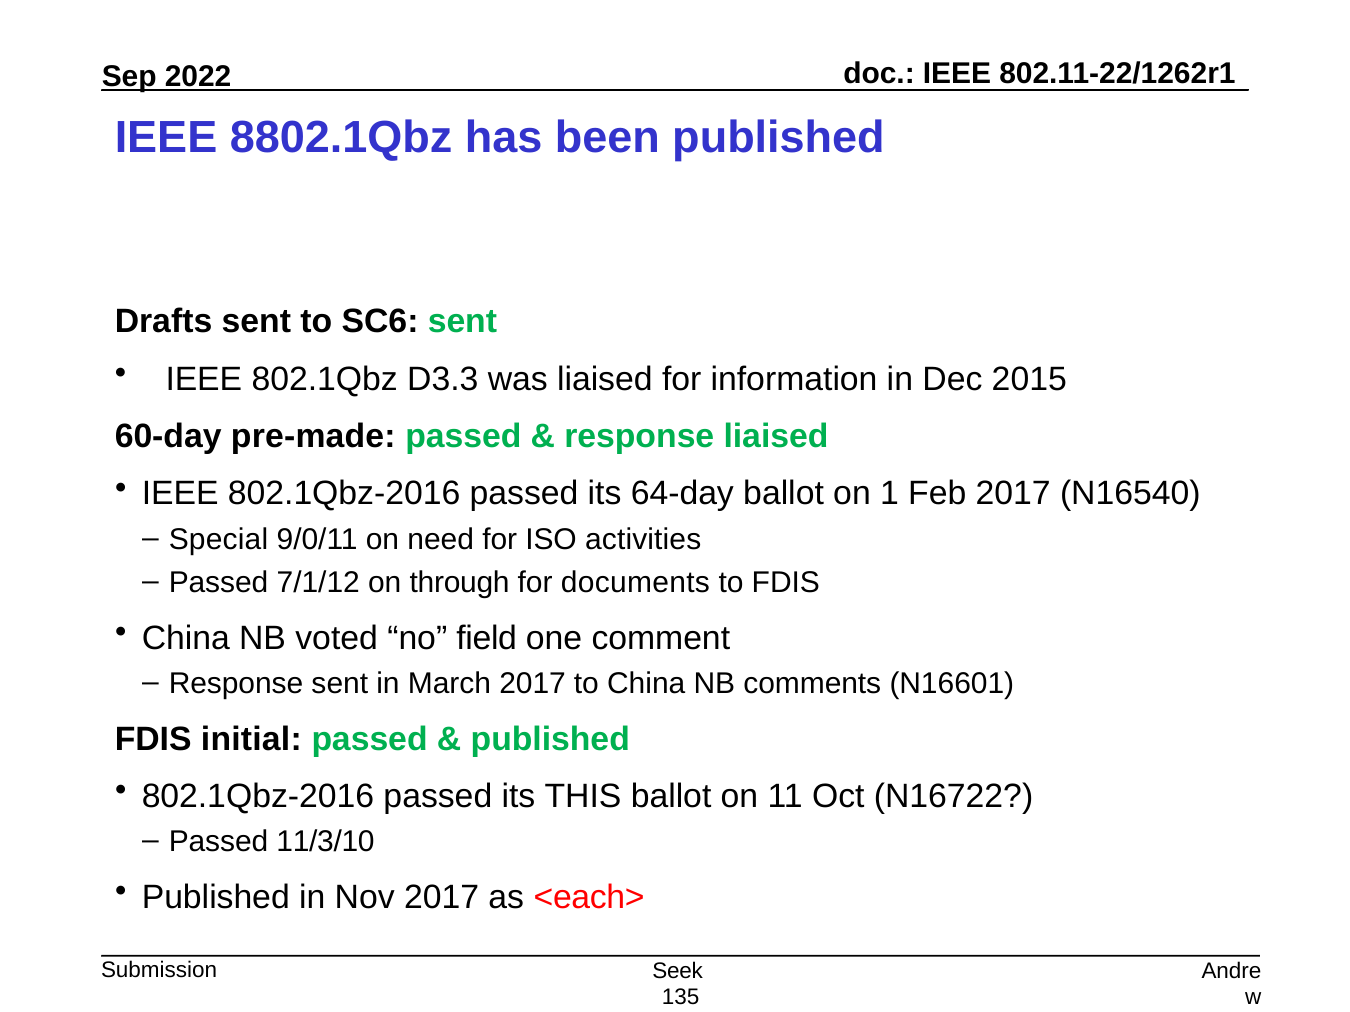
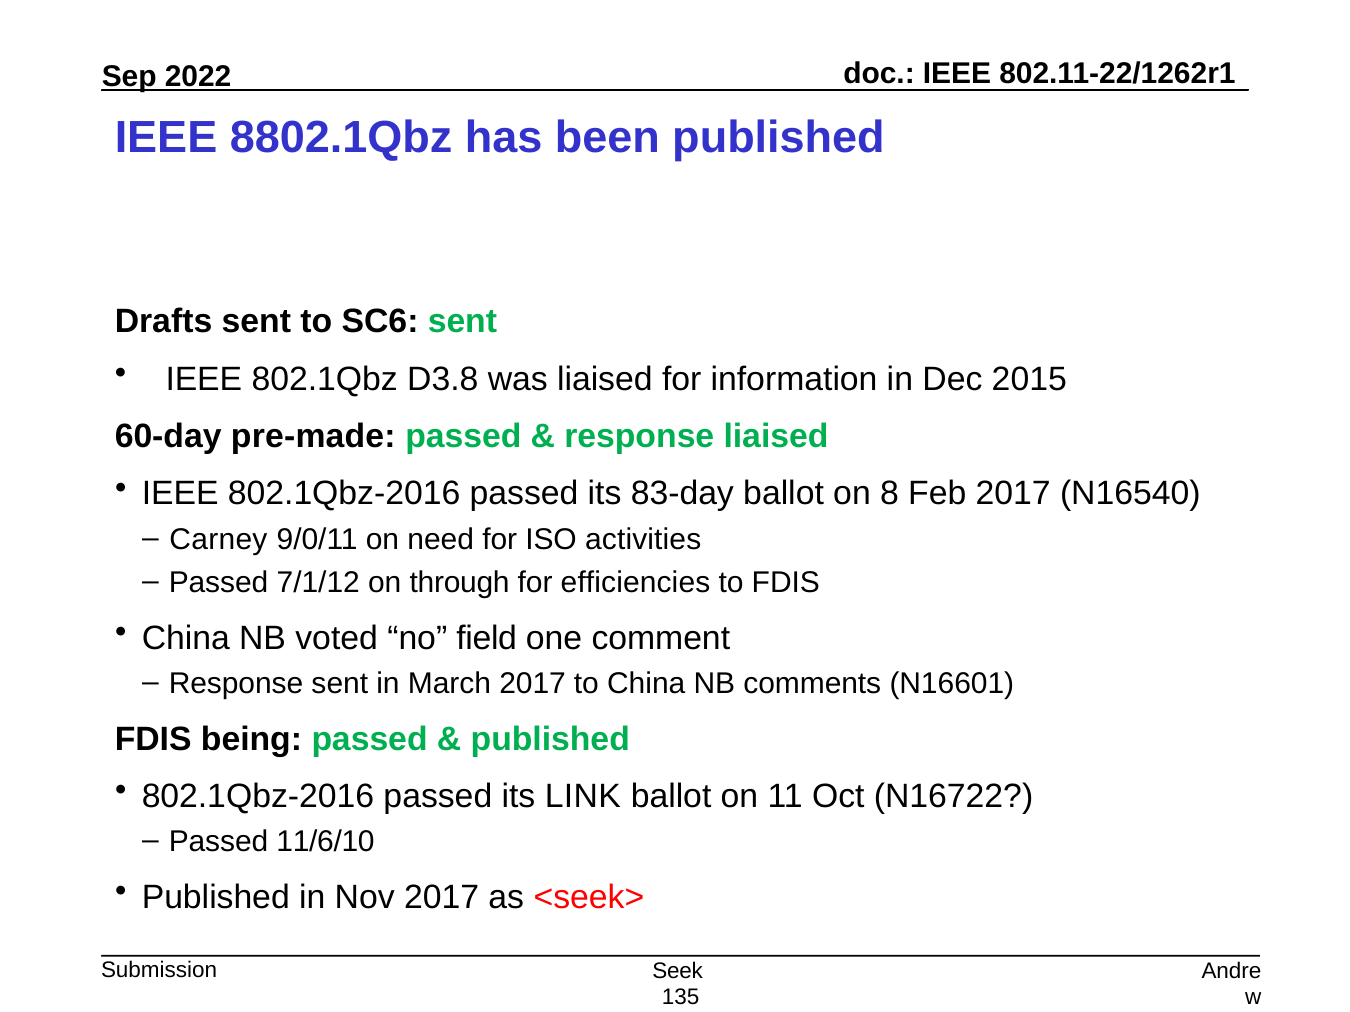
D3.3: D3.3 -> D3.8 (443, 379)
64-day: 64-day -> 83-day (682, 494)
1: 1 -> 8 (890, 494)
Special: Special -> Carney (218, 540)
documents: documents -> efficiencies (635, 583)
initial: initial -> being (251, 739)
THIS: THIS -> LINK (583, 797)
11/3/10: 11/3/10 -> 11/6/10 (326, 842)
<each>: <each> -> <seek> (589, 898)
